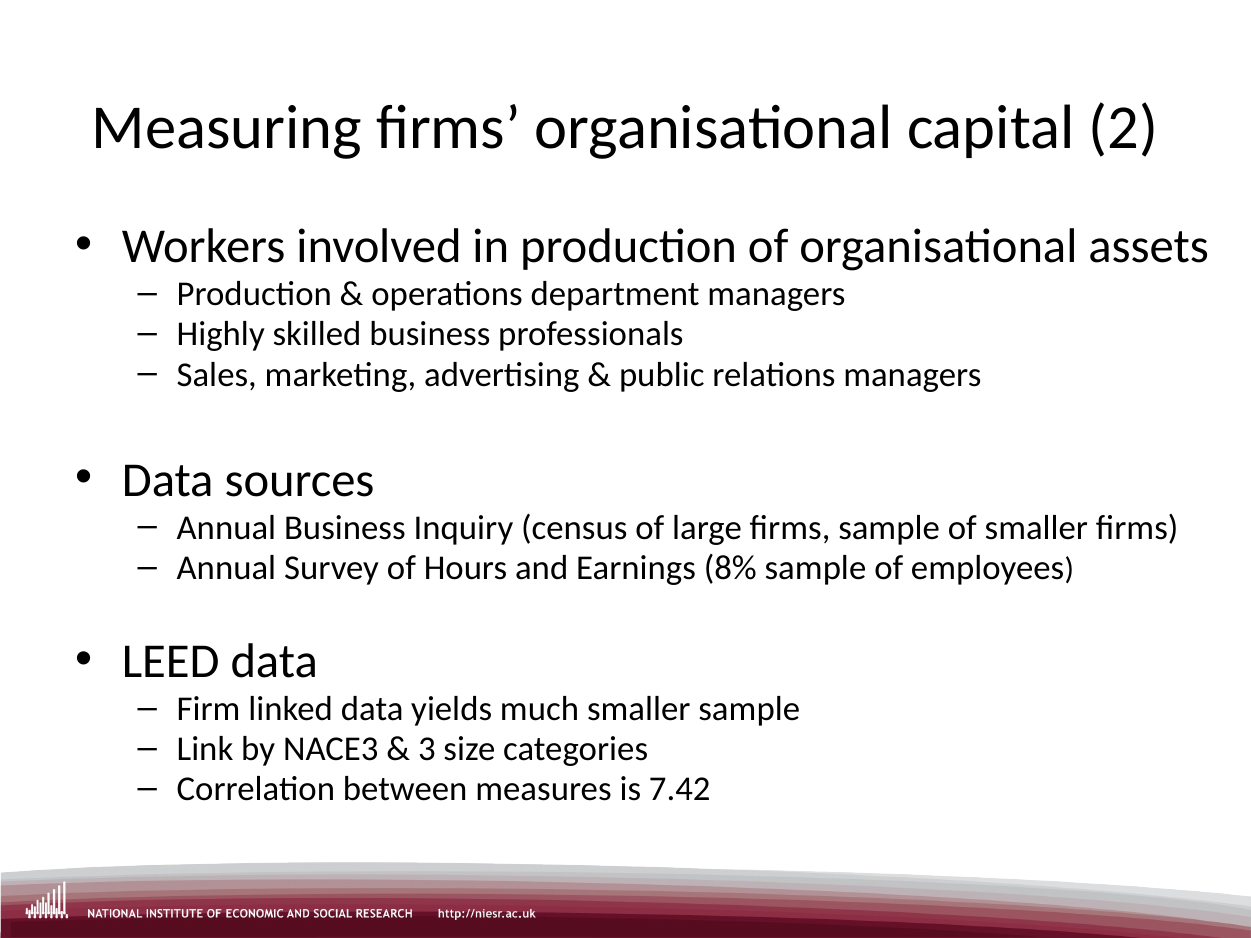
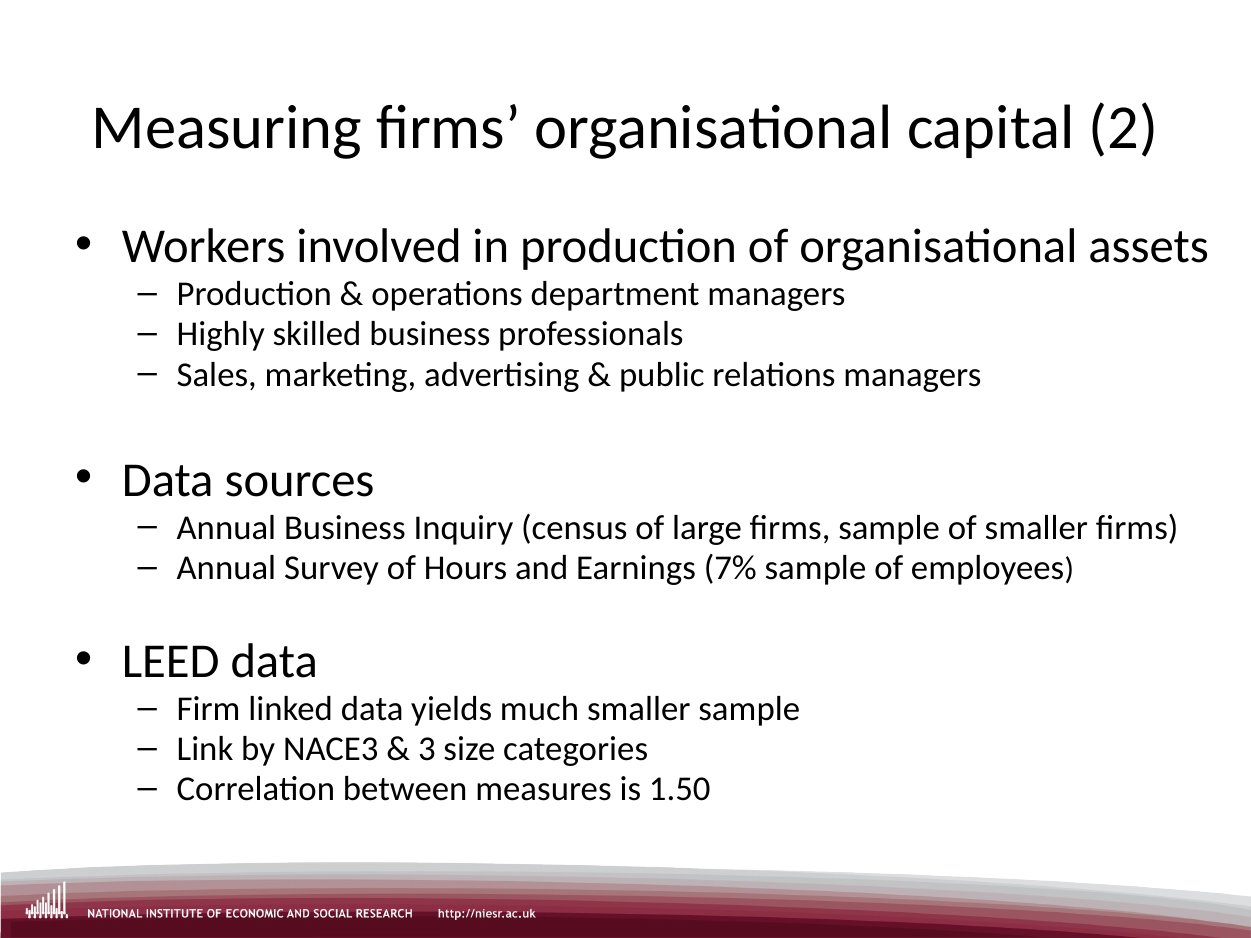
8%: 8% -> 7% (730, 568)
7.42: 7.42 -> 1.50 (680, 790)
